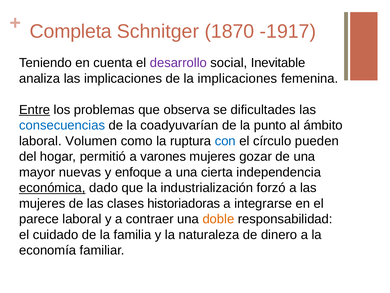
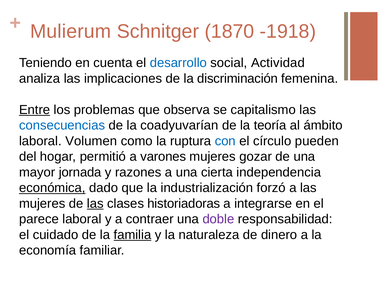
Completa: Completa -> Mulierum (71, 31)
-1917: -1917 -> -1918 (288, 31)
desarrollo colour: purple -> blue (178, 63)
Inevitable: Inevitable -> Actividad (278, 63)
la implicaciones: implicaciones -> discriminación (238, 78)
dificultades: dificultades -> capitalismo (263, 110)
punto: punto -> teoría (270, 125)
nuevas: nuevas -> jornada (80, 172)
enfoque: enfoque -> razones (138, 172)
las underline: none -> present (95, 203)
doble colour: orange -> purple (218, 219)
familia underline: none -> present (132, 234)
